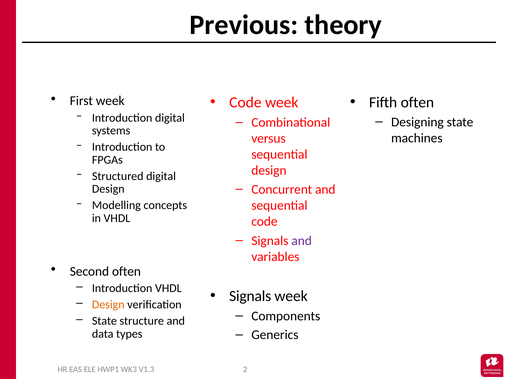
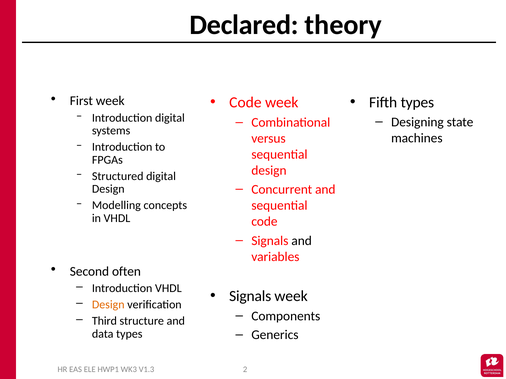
Previous: Previous -> Declared (244, 25)
Fifth often: often -> types (417, 102)
and colour: purple -> black (302, 241)
State: State -> Third (104, 321)
